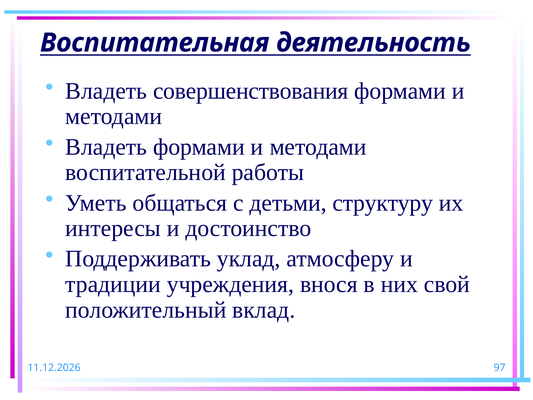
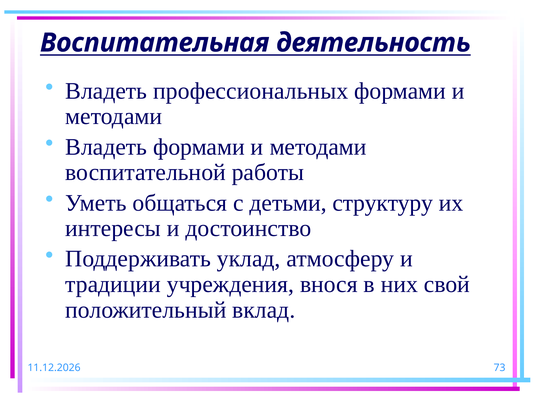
совершенствования: совершенствования -> профессиональных (251, 91)
97: 97 -> 73 (500, 367)
